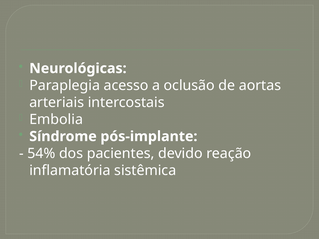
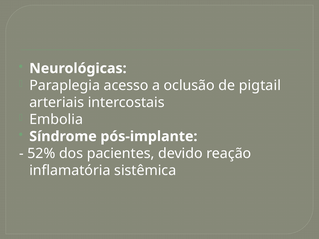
aortas: aortas -> pigtail (260, 86)
54%: 54% -> 52% (41, 154)
